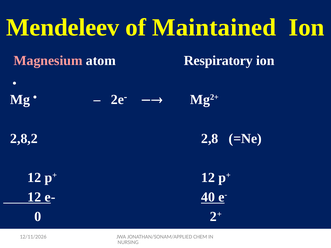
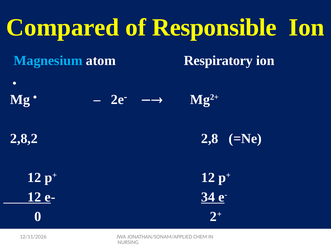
Mendeleev: Mendeleev -> Compared (63, 27)
Maintained: Maintained -> Responsible (214, 27)
Magnesium colour: pink -> light blue (48, 61)
40: 40 -> 34 (208, 197)
